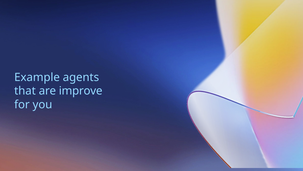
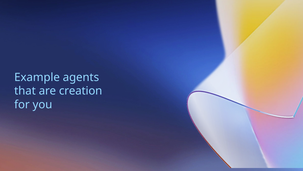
improve: improve -> creation (81, 91)
